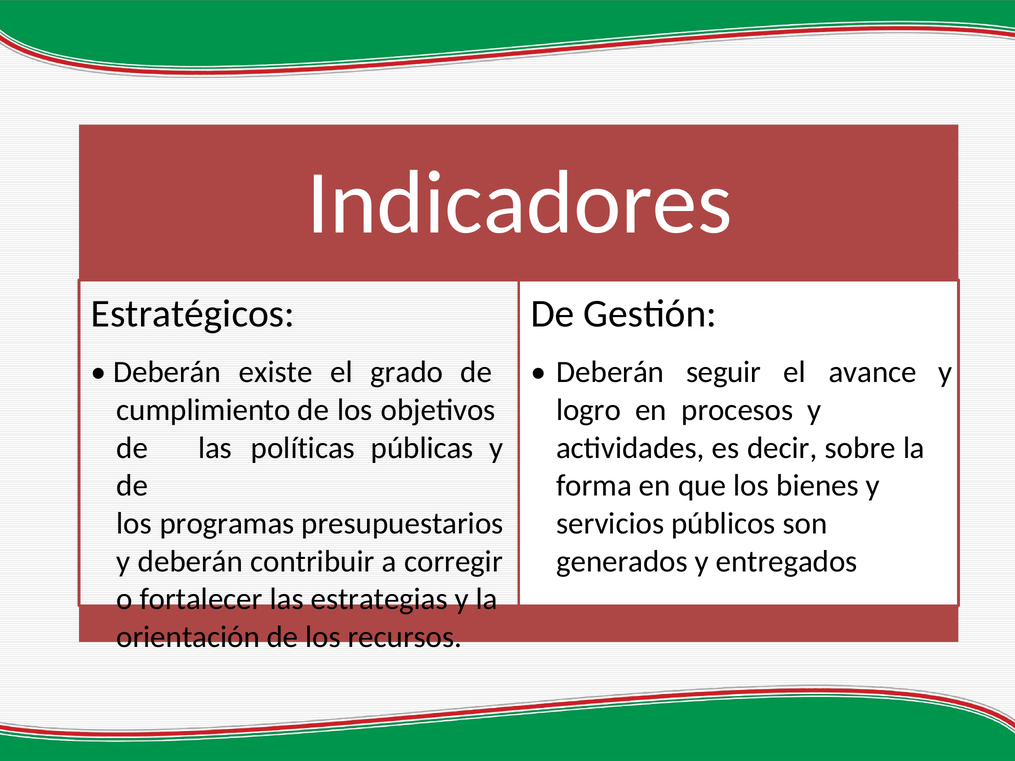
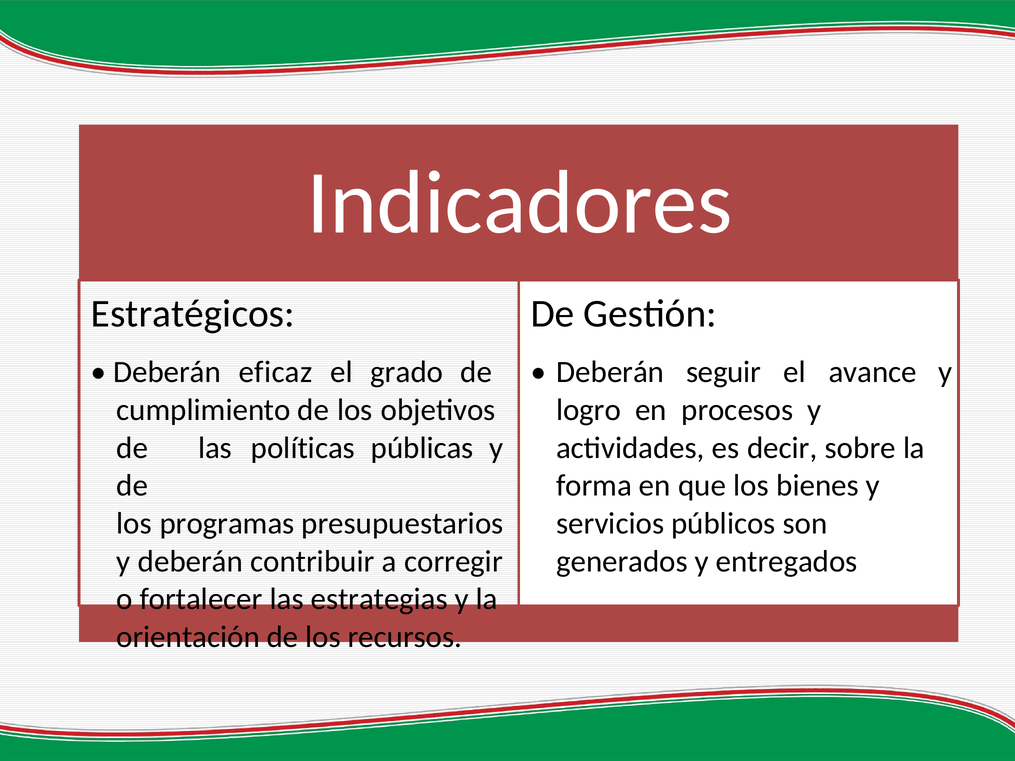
existe: existe -> eficaz (276, 372)
